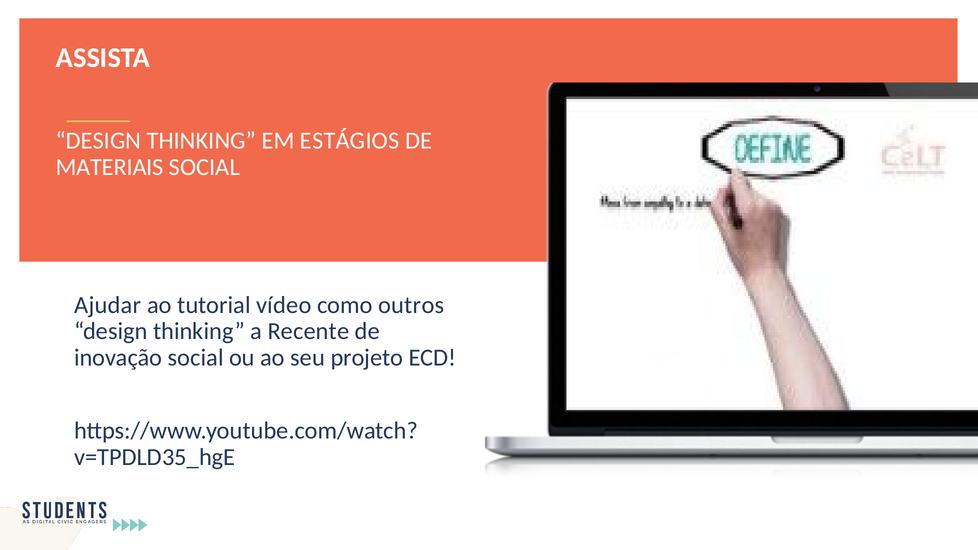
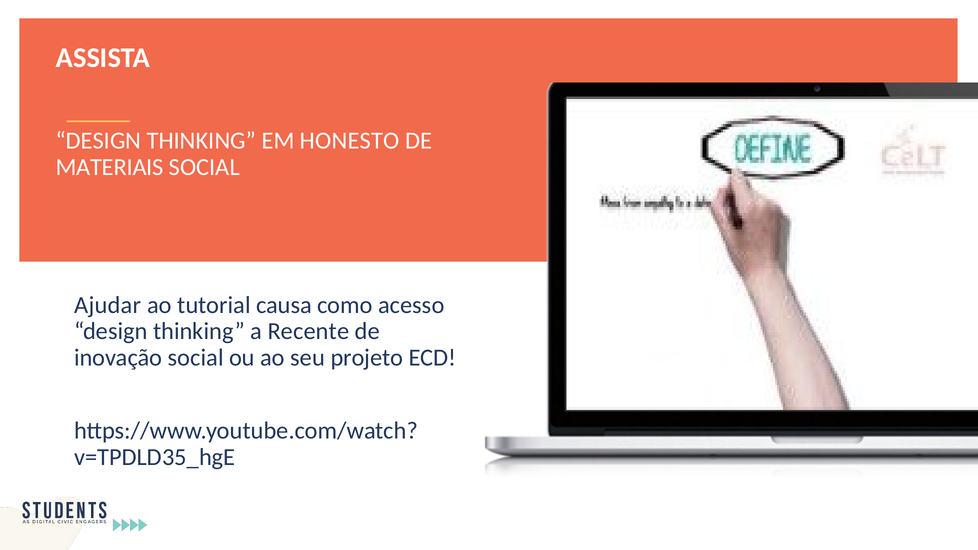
ESTÁGIOS: ESTÁGIOS -> HONESTO (350, 141)
vídeo: vídeo -> causa (284, 305)
outros: outros -> acesso (411, 305)
